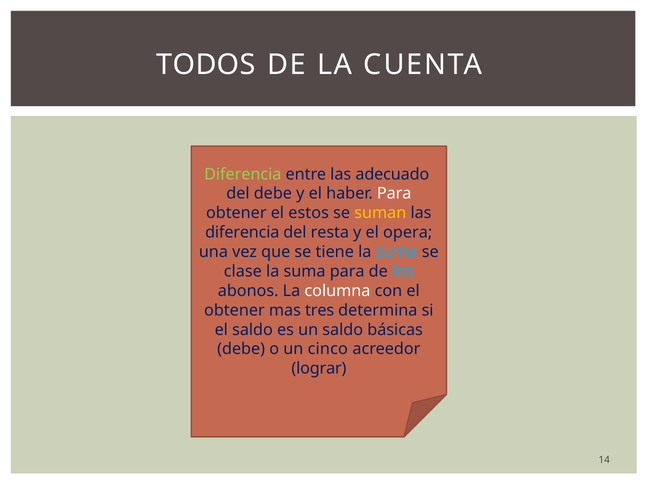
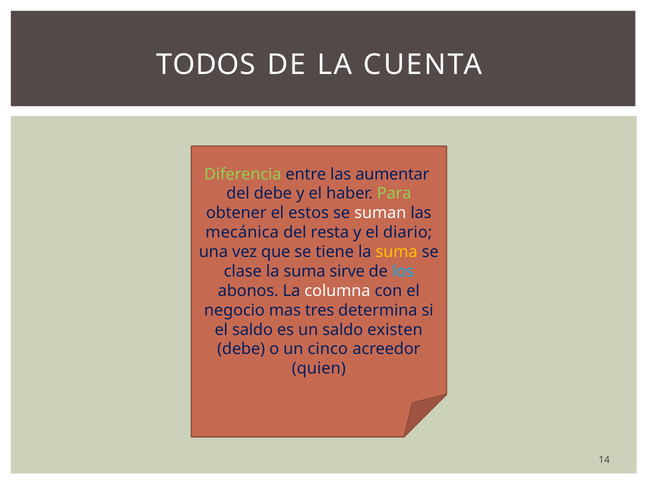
adecuado: adecuado -> aumentar (392, 174)
Para colour: white -> light green (394, 194)
suman colour: yellow -> white (380, 213)
diferencia: diferencia -> mecánica (242, 232)
opera: opera -> diario (408, 232)
suma colour: light blue -> yellow (397, 252)
suma para: para -> sirve (347, 271)
obtener: obtener -> negocio (234, 310)
básicas: básicas -> existen (395, 330)
lograr: lograr -> quien (319, 369)
